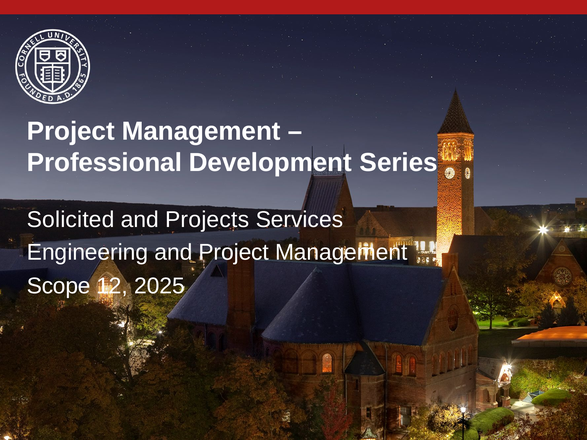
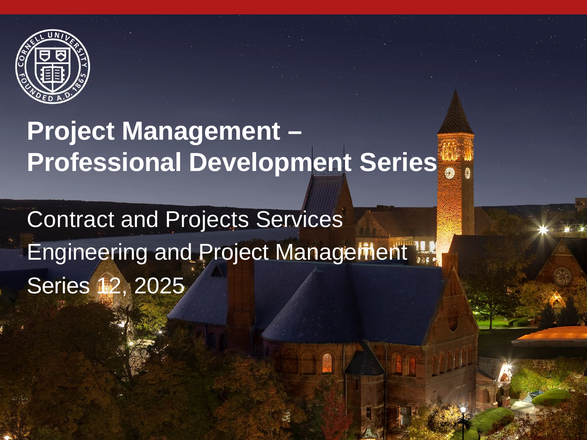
Solicited: Solicited -> Contract (71, 220)
Scope: Scope -> Series (59, 286)
